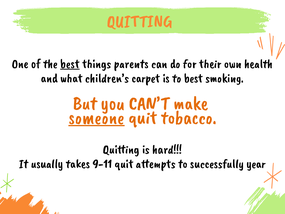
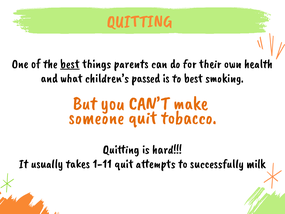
carpet: carpet -> passed (146, 78)
someone underline: present -> none (96, 117)
9-11: 9-11 -> 1-11 (102, 163)
year: year -> milk (256, 163)
